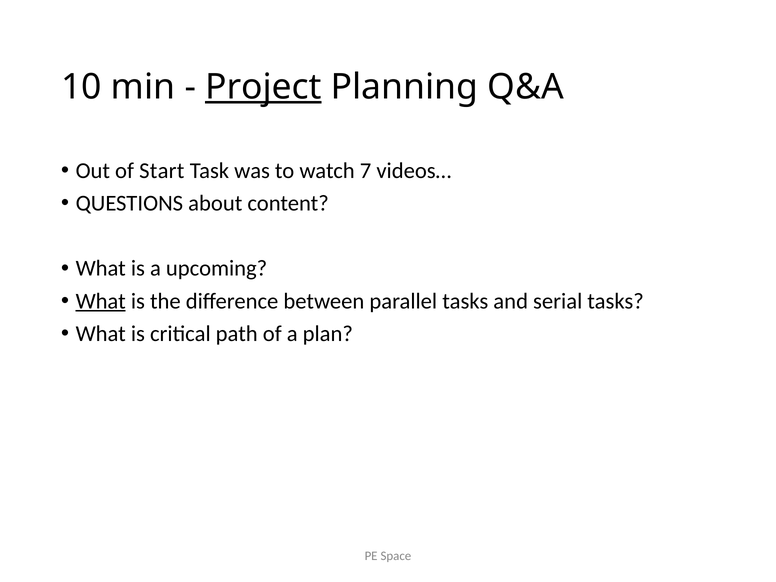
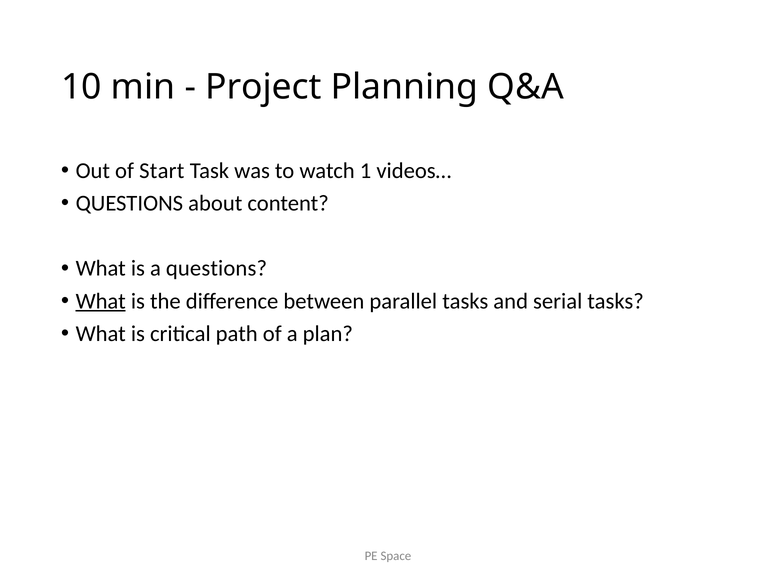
Project underline: present -> none (263, 87)
7: 7 -> 1 (366, 171)
a upcoming: upcoming -> questions (216, 268)
